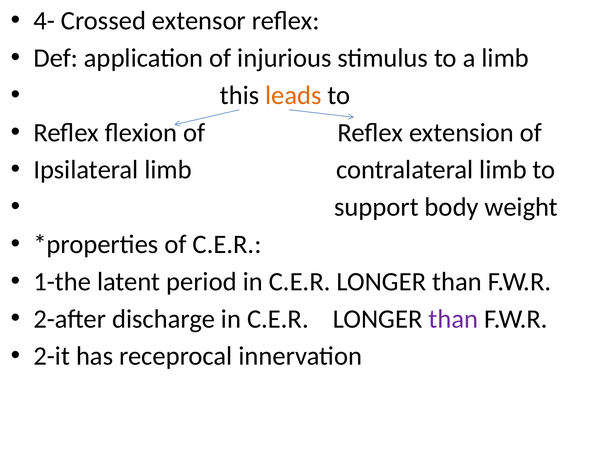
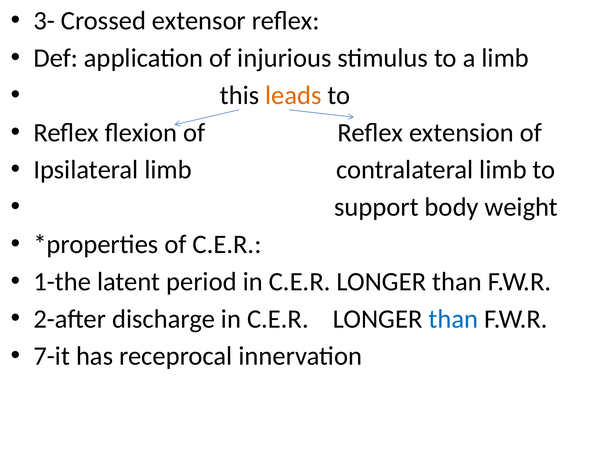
4-: 4- -> 3- (44, 21)
than colour: purple -> blue (453, 319)
2-it: 2-it -> 7-it (52, 356)
